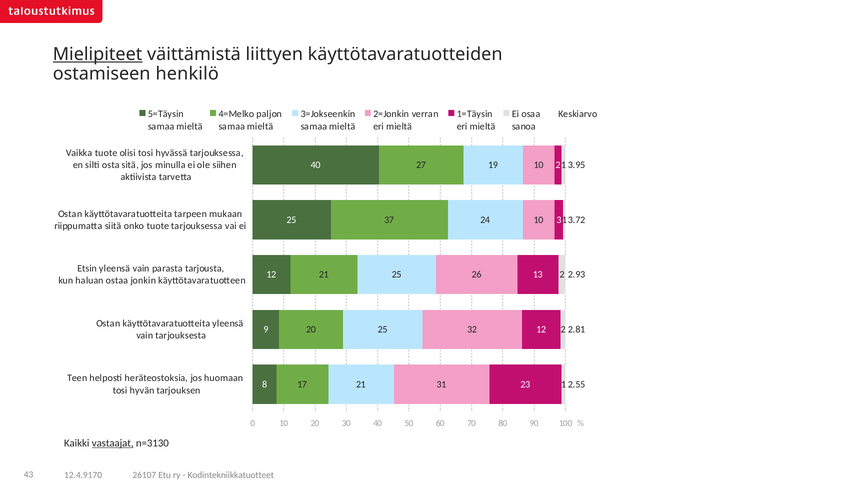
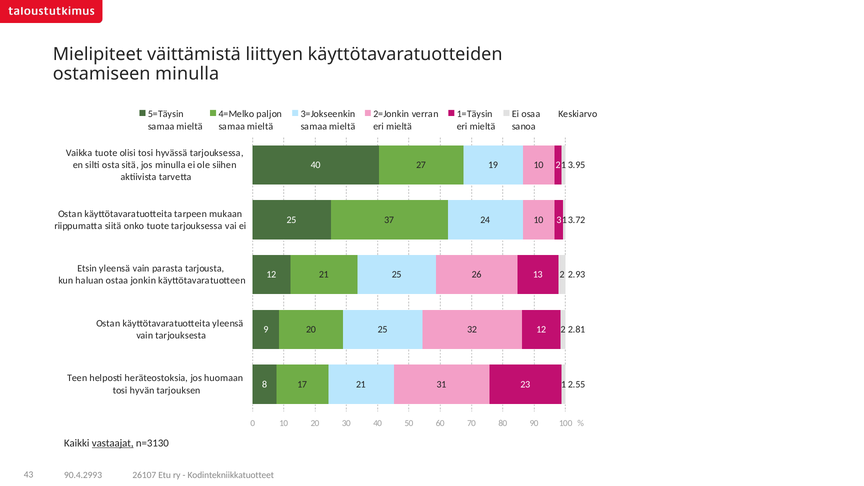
Mielipiteet underline: present -> none (98, 54)
ostamiseen henkilö: henkilö -> minulla (187, 74)
12.4.9170: 12.4.9170 -> 90.4.2993 (83, 475)
